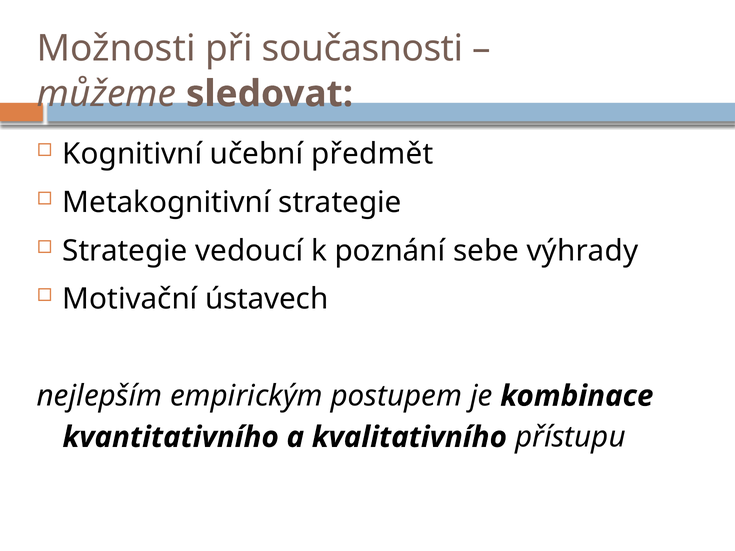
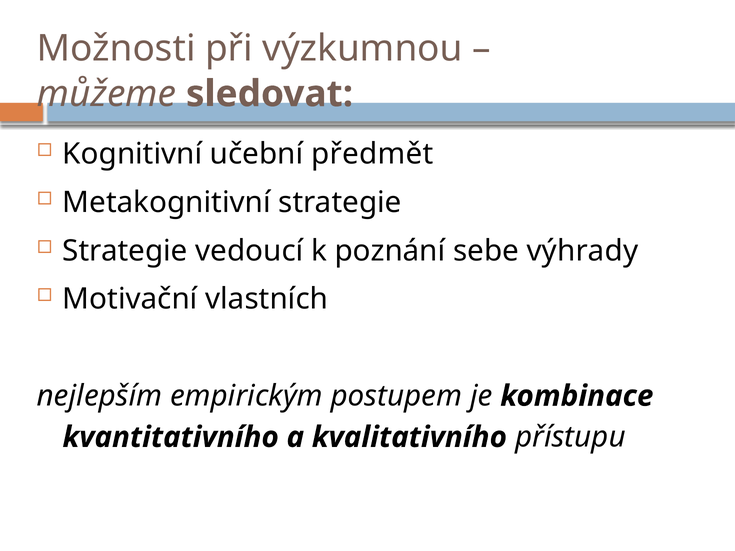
současnosti: současnosti -> výzkumnou (363, 49)
ústavech: ústavech -> vlastních (267, 299)
